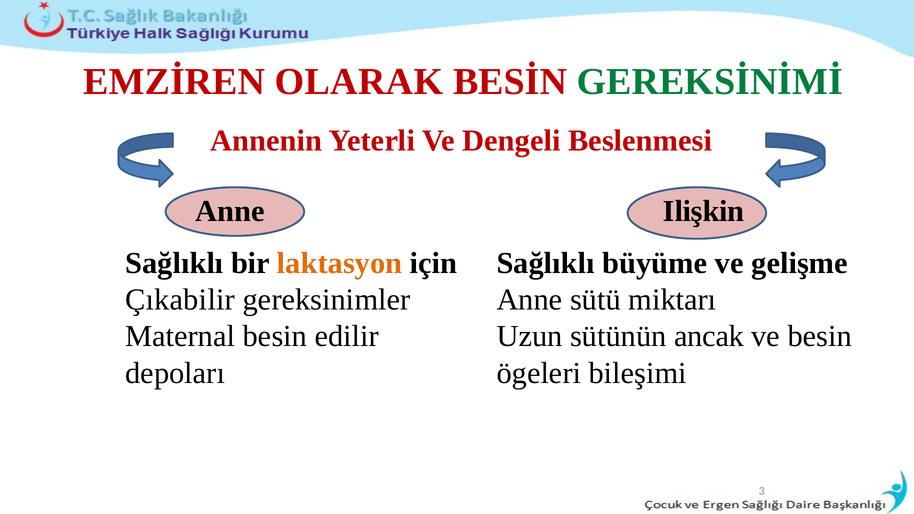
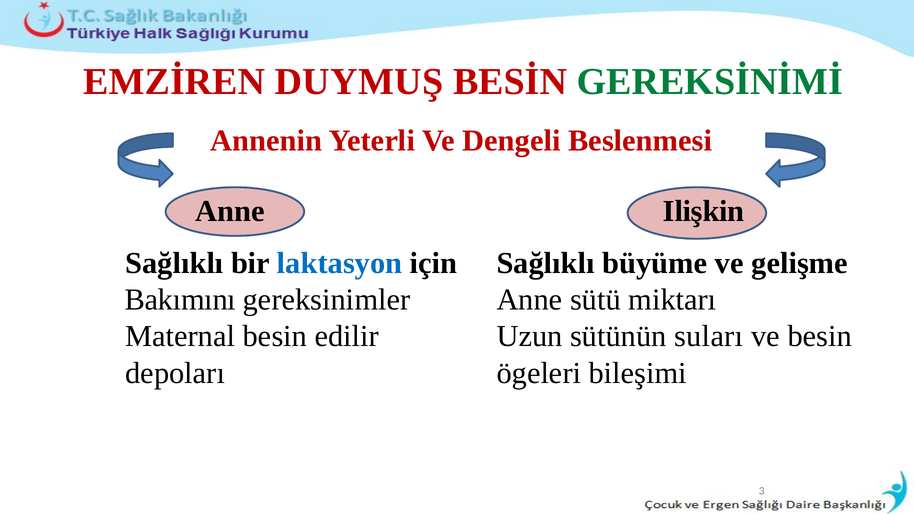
OLARAK: OLARAK -> DUYMUŞ (359, 82)
laktasyon colour: orange -> blue (340, 263)
Çıkabilir: Çıkabilir -> Bakımını (180, 300)
ancak: ancak -> suları (709, 337)
